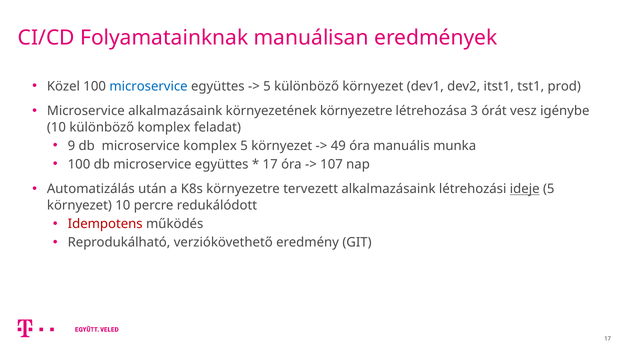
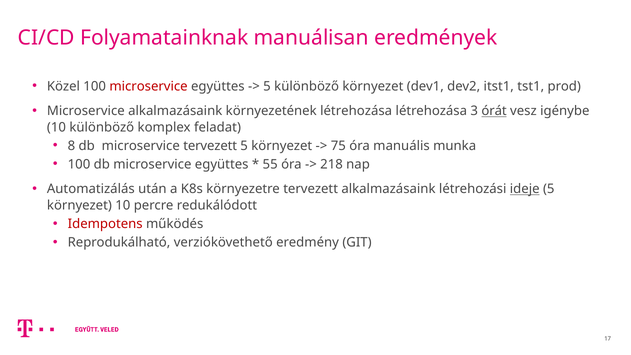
microservice colour: blue -> red (149, 86)
környezetének környezetre: környezetre -> létrehozása (356, 111)
órát underline: none -> present (494, 111)
9: 9 -> 8 (71, 146)
microservice komplex: komplex -> tervezett (210, 146)
49: 49 -> 75 (338, 146)
17: 17 -> 55 (270, 164)
107: 107 -> 218 (332, 164)
